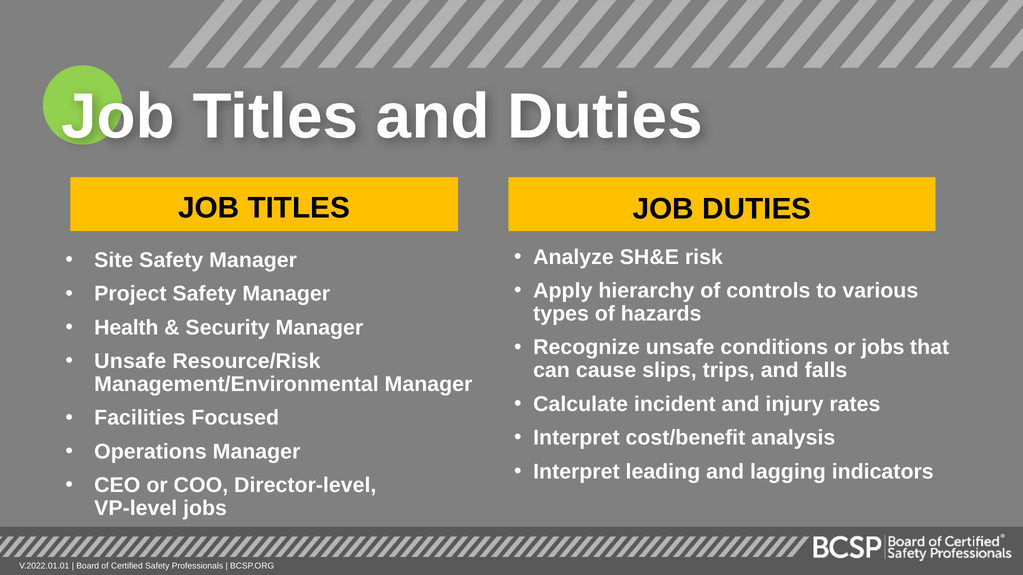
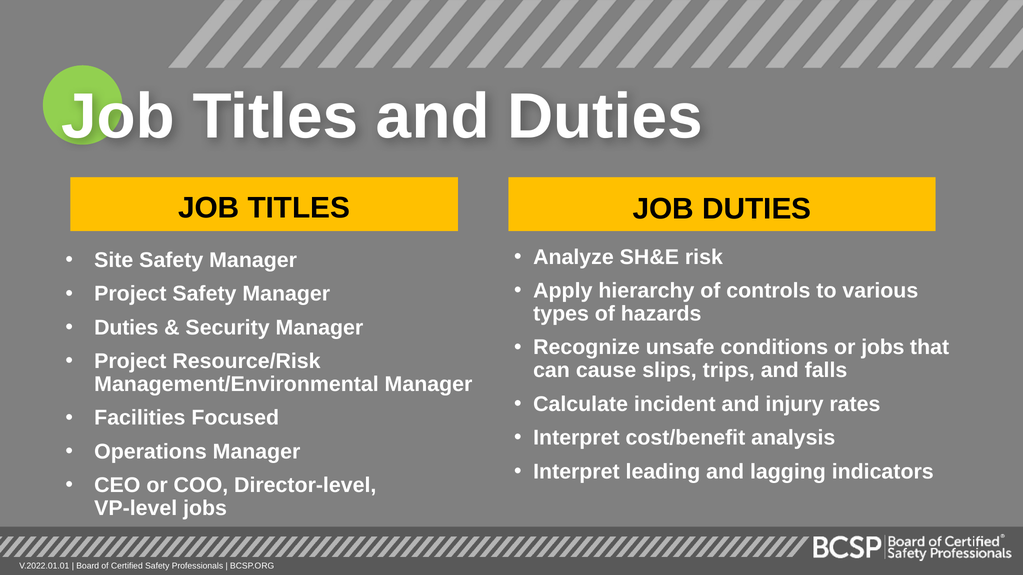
Health: Health -> Duties (126, 328)
Unsafe: Unsafe -> Project (130, 362)
